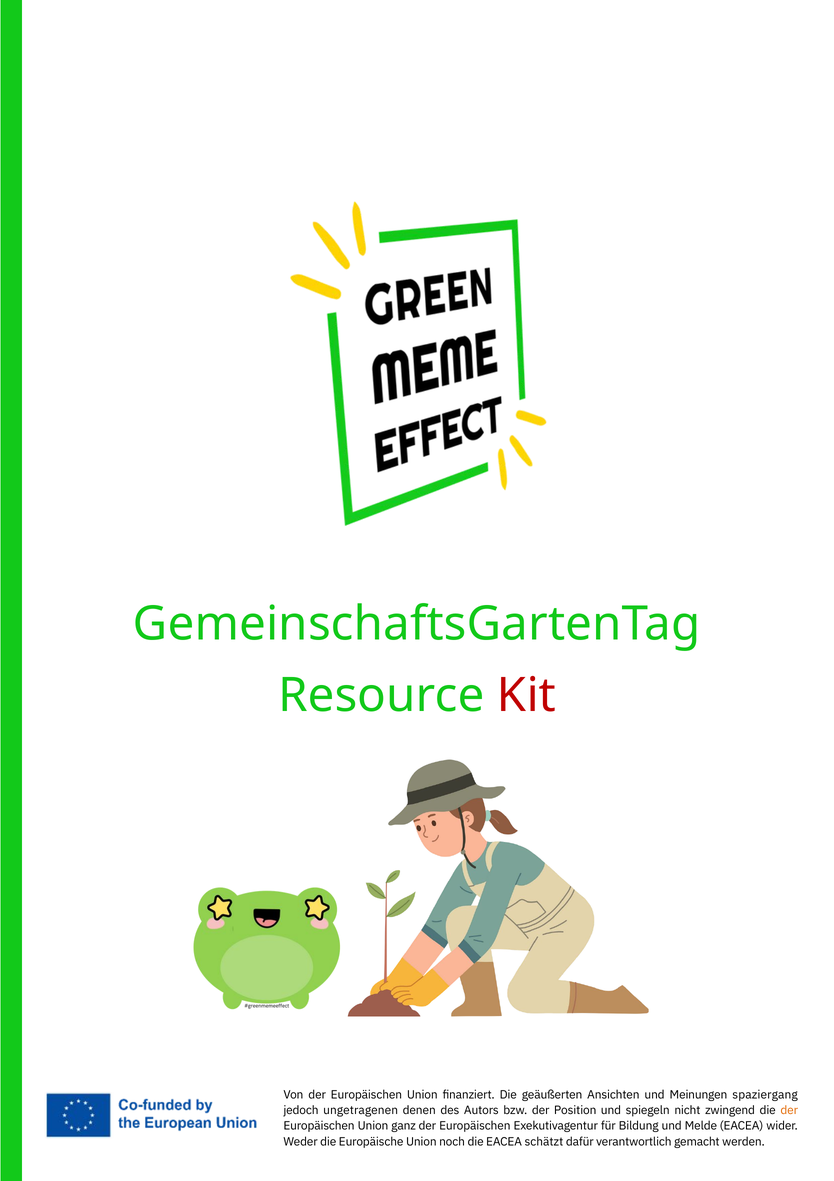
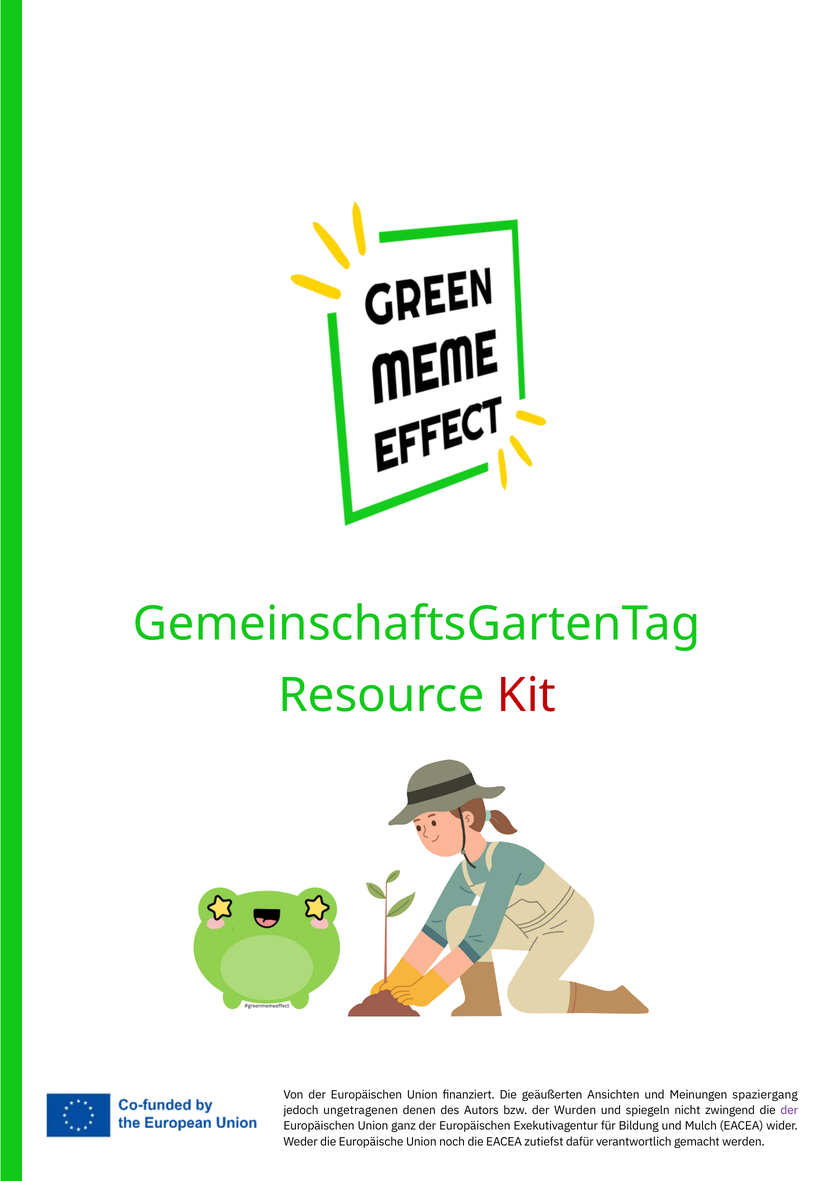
Position: Position -> Wurden (575, 1110)
der colour: orange -> purple (789, 1110)
Melde: Melde -> Mulch (701, 1125)
schätzt: schätzt -> zutiefst (544, 1141)
